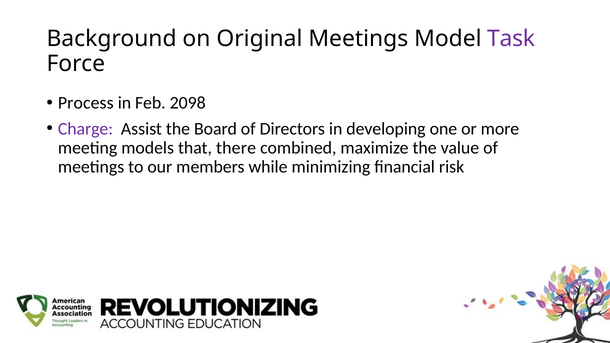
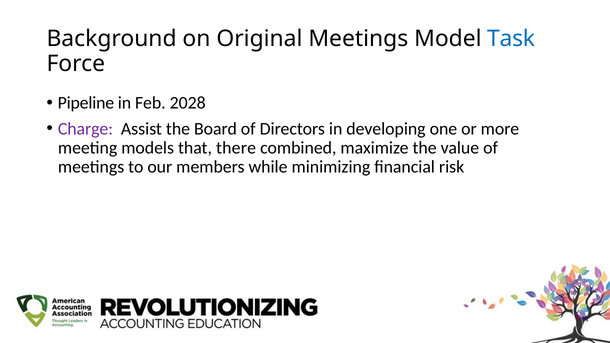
Task colour: purple -> blue (511, 39)
Process: Process -> Pipeline (86, 103)
2098: 2098 -> 2028 (188, 103)
